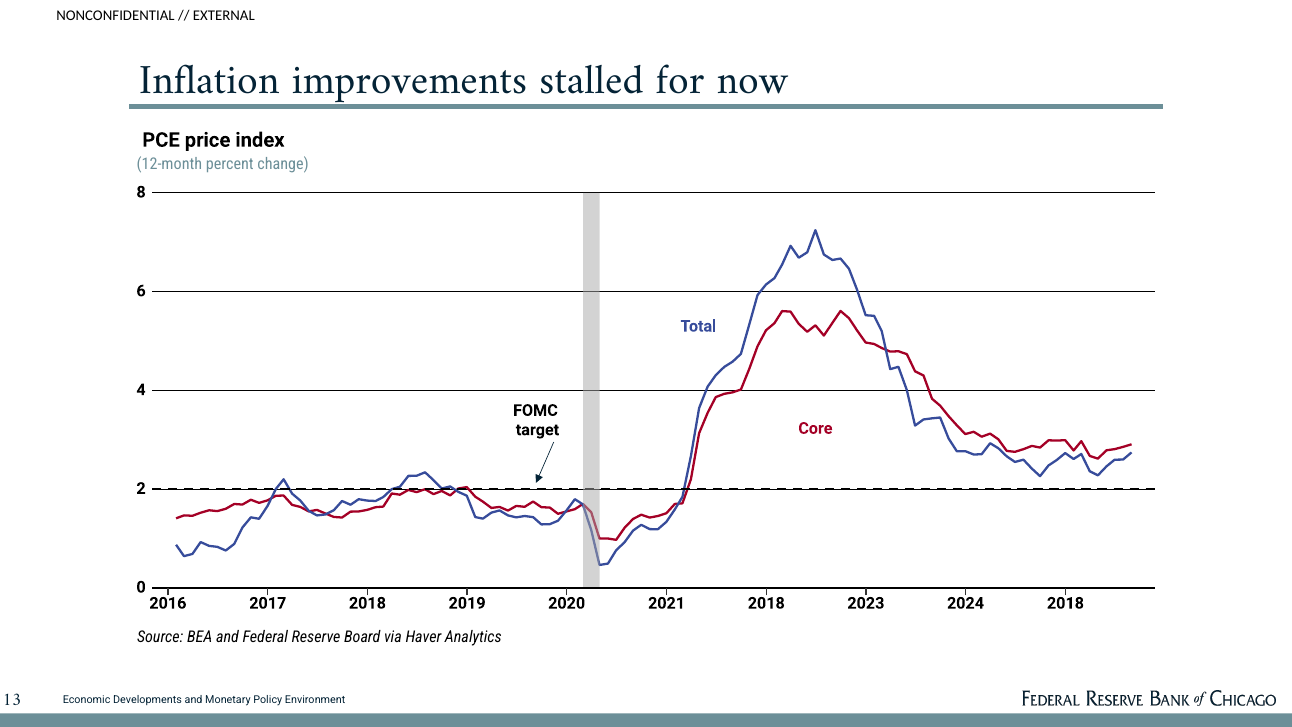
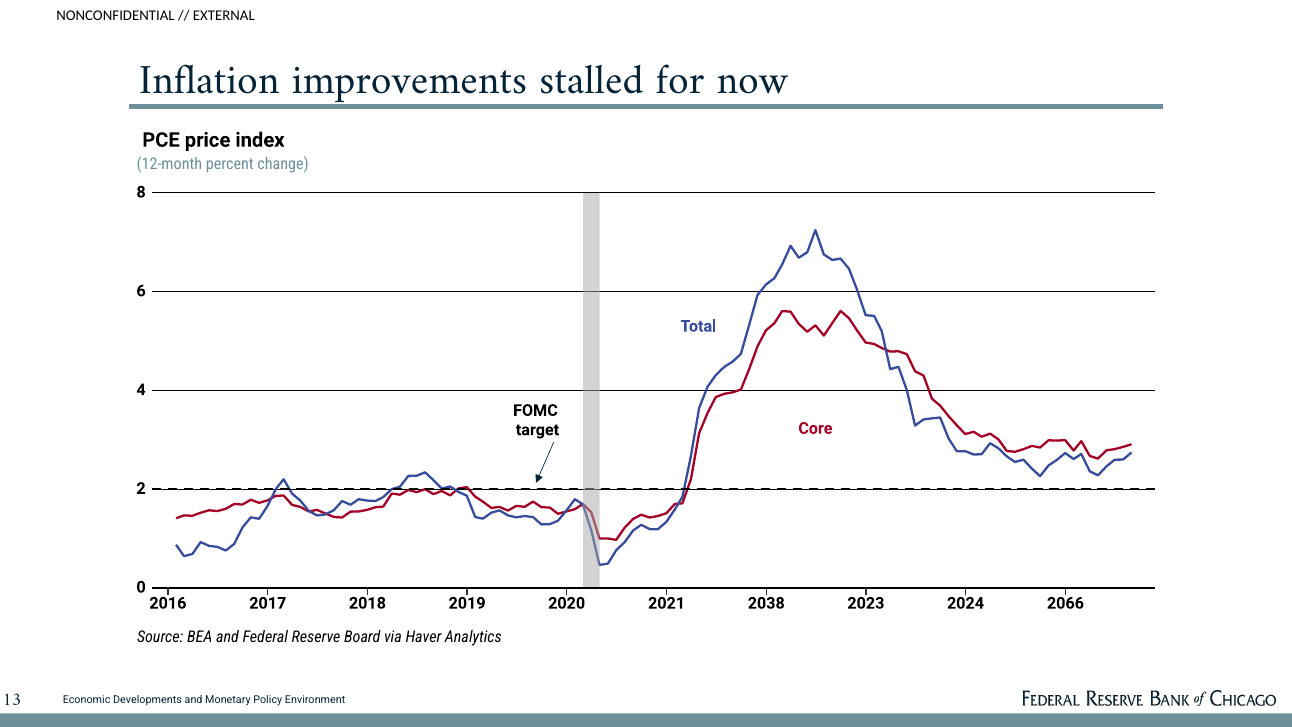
2021 2018: 2018 -> 2038 (766, 603)
2024 2018: 2018 -> 2066 (1065, 603)
